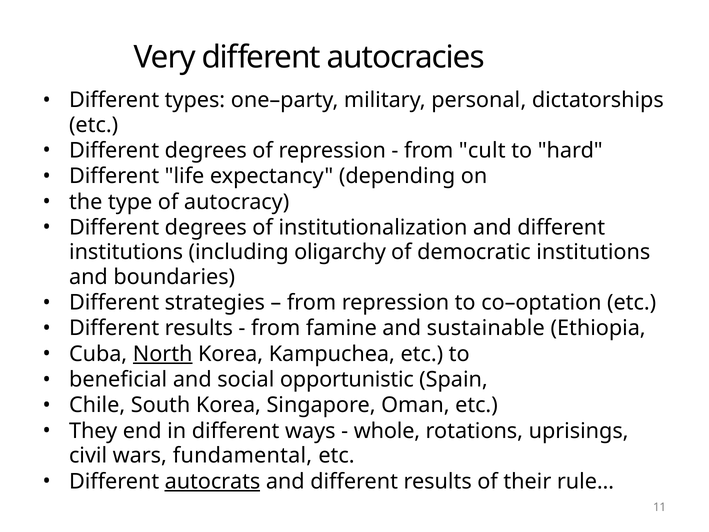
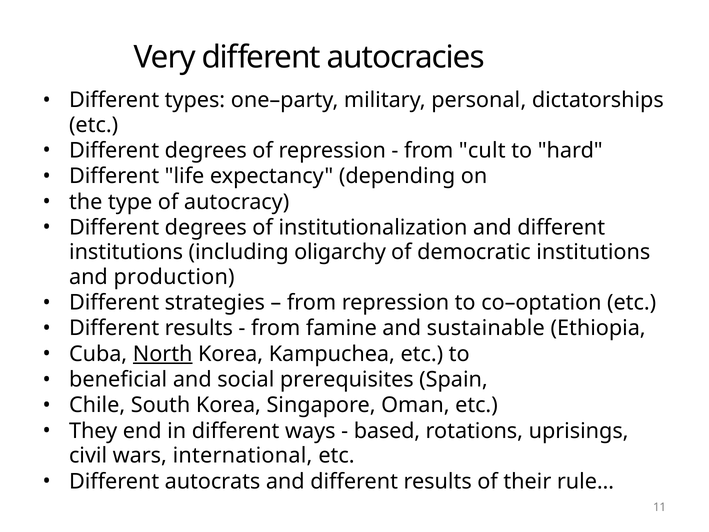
boundaries: boundaries -> production (174, 277)
opportunistic: opportunistic -> prerequisites (347, 379)
whole: whole -> based (387, 431)
fundamental: fundamental -> international (243, 455)
autocrats underline: present -> none (213, 481)
